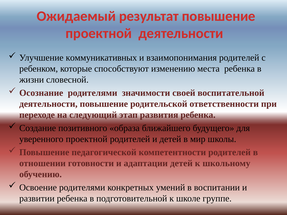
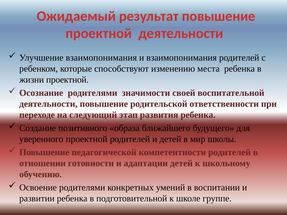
Улучшение коммуникативных: коммуникативных -> взаимопонимания (101, 58)
жизни словесной: словесной -> проектной (67, 80)
